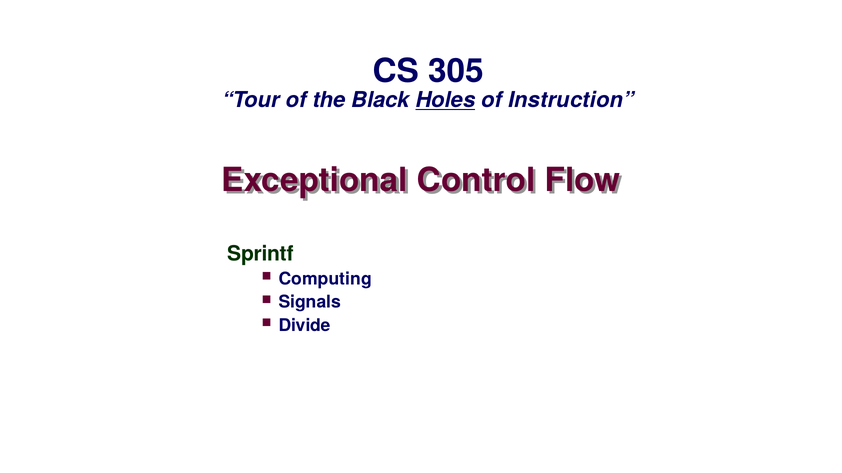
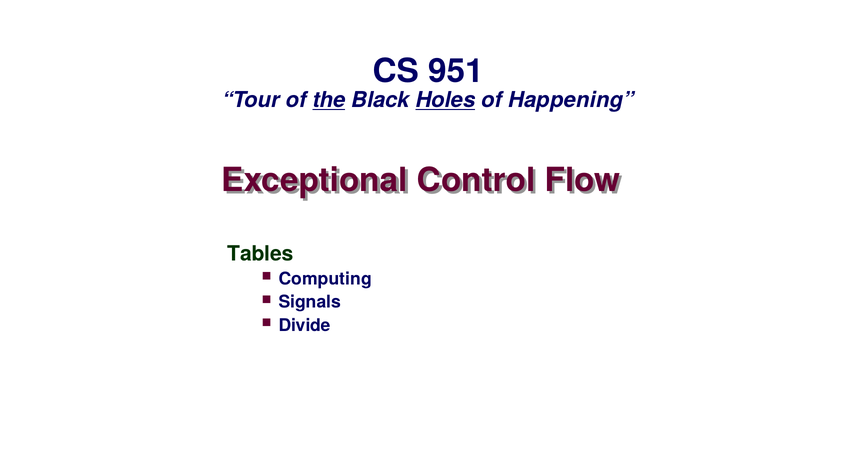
305: 305 -> 951 (456, 71)
the underline: none -> present (329, 100)
Instruction: Instruction -> Happening (571, 100)
Sprintf: Sprintf -> Tables (260, 254)
